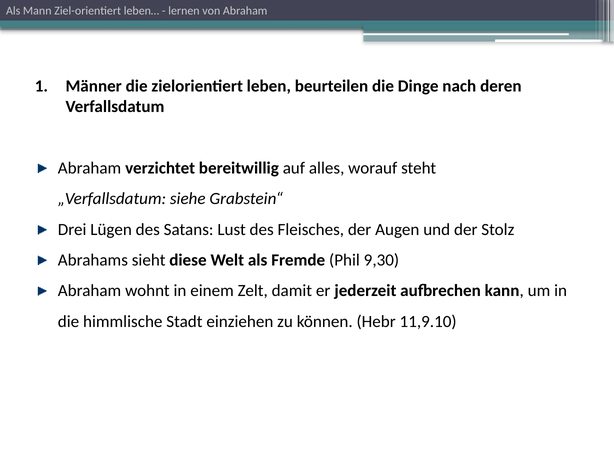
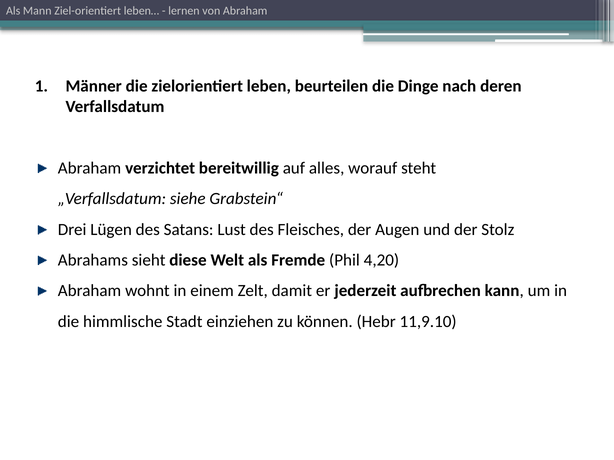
9,30: 9,30 -> 4,20 (381, 260)
